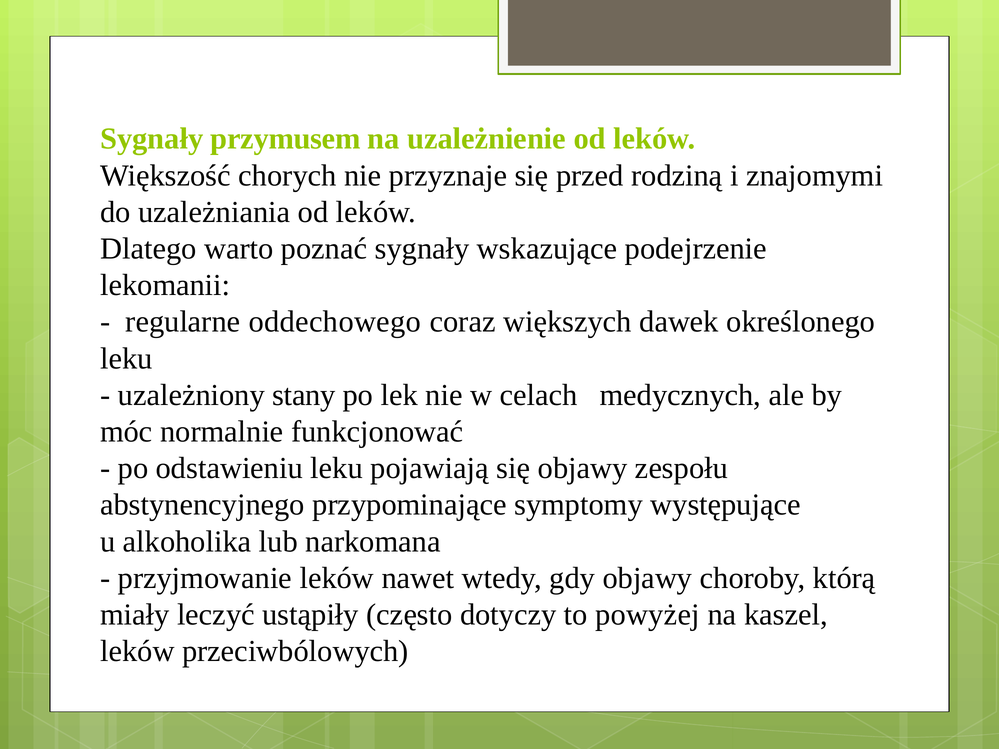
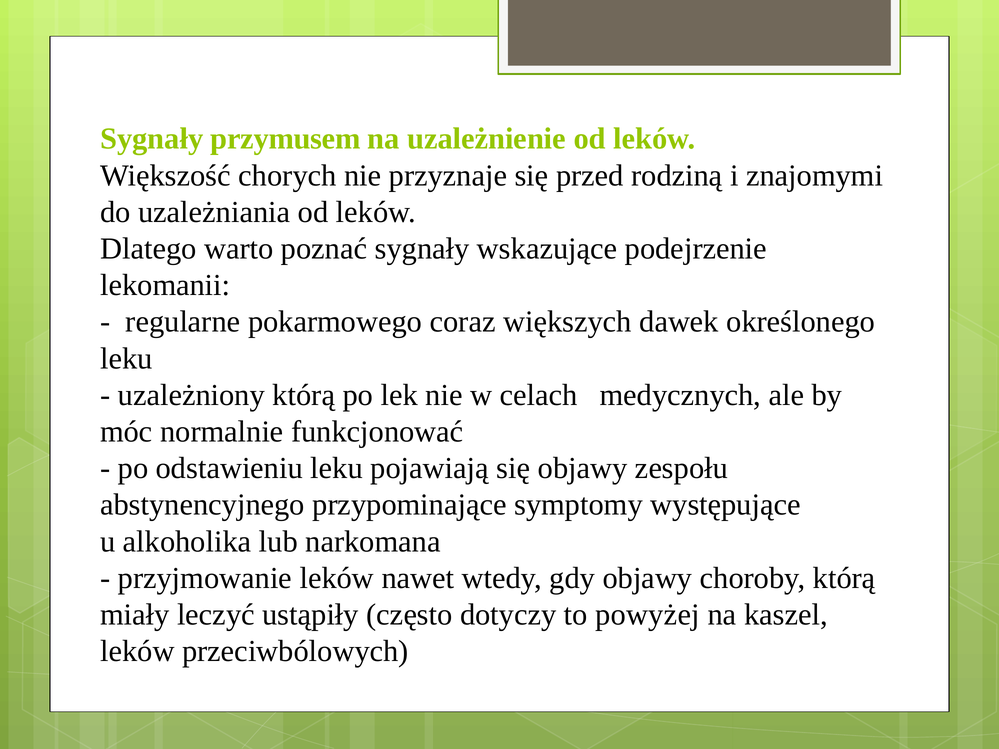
oddechowego: oddechowego -> pokarmowego (335, 322)
uzależniony stany: stany -> którą (304, 395)
